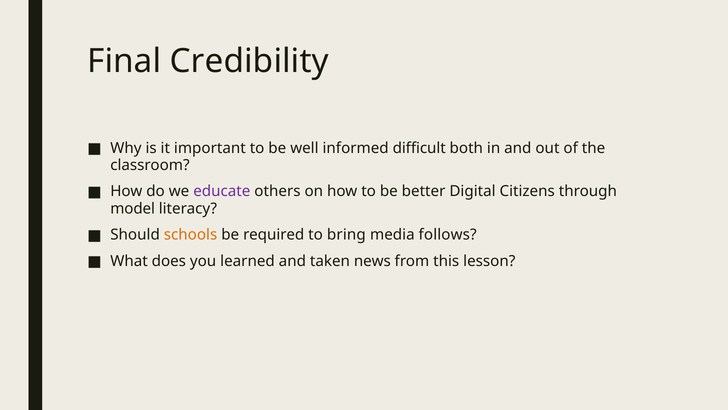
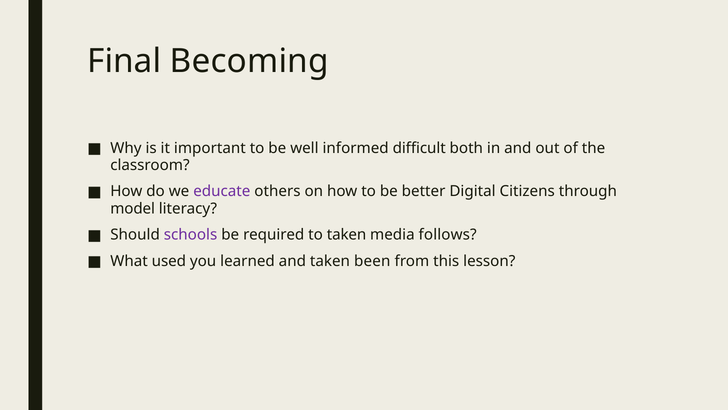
Credibility: Credibility -> Becoming (249, 61)
schools colour: orange -> purple (191, 235)
to bring: bring -> taken (347, 235)
does: does -> used (169, 261)
news: news -> been (372, 261)
